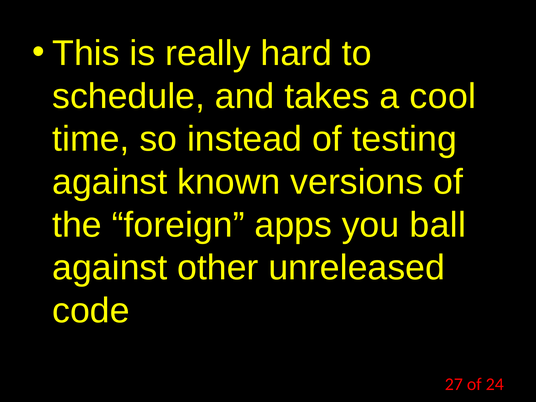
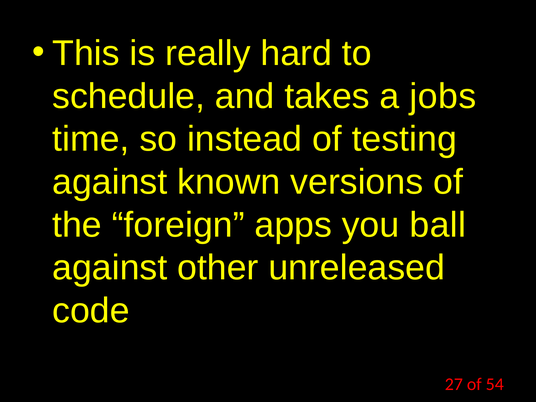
cool: cool -> jobs (443, 96)
24: 24 -> 54 (495, 384)
